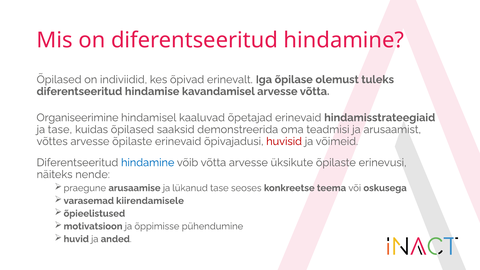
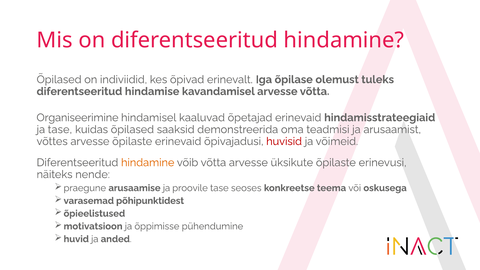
hindamine colour: blue -> orange (148, 163)
lükanud: lükanud -> proovile (190, 188)
kiirendamisele: kiirendamisele -> põhipunktidest (150, 201)
